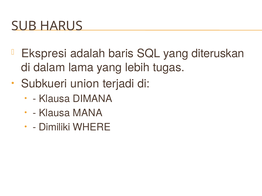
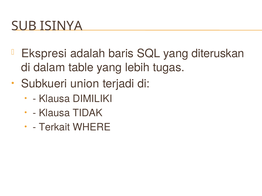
HARUS: HARUS -> ISINYA (61, 26)
lama: lama -> table (81, 68)
DIMANA: DIMANA -> DIMILIKI (93, 99)
MANA: MANA -> TIDAK (88, 113)
Dimiliki: Dimiliki -> Terkait (54, 128)
